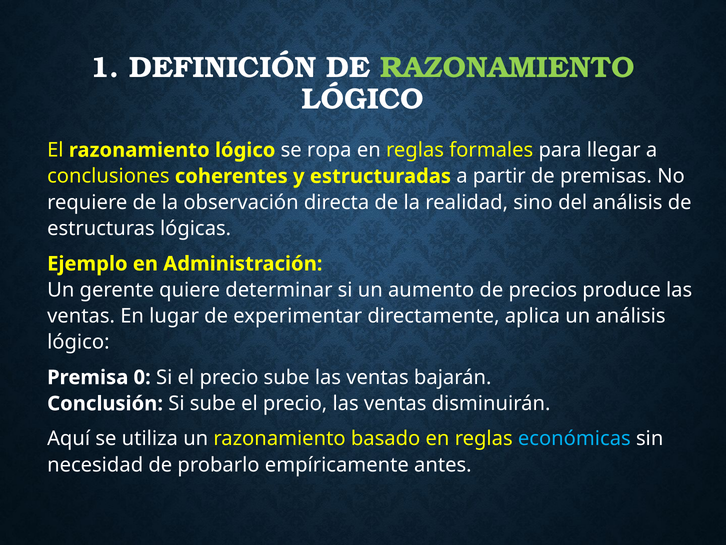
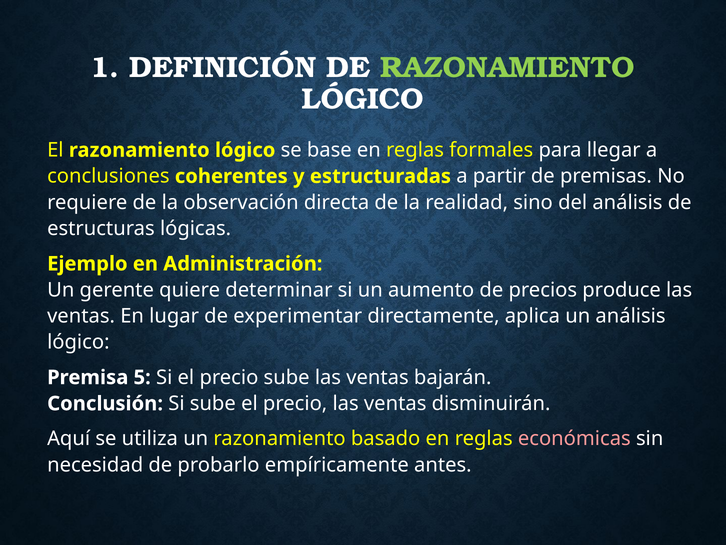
ropa: ropa -> base (329, 150)
0: 0 -> 5 (142, 377)
económicas colour: light blue -> pink (574, 438)
